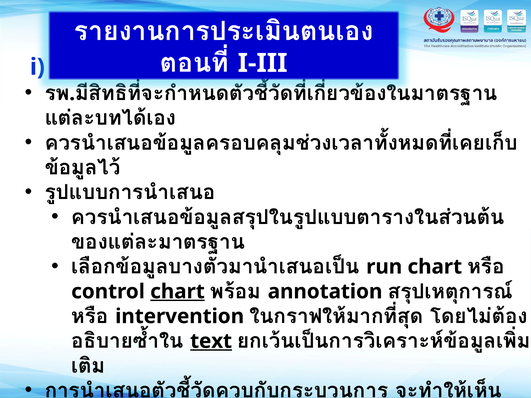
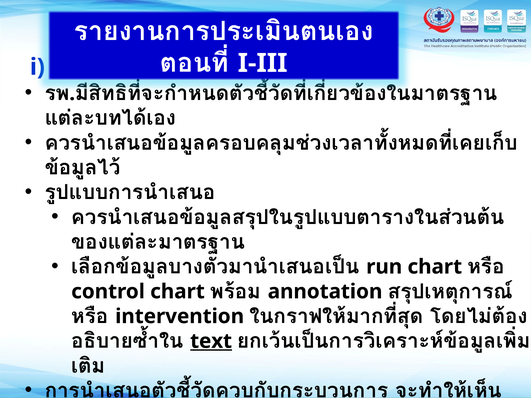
chart underline: present -> none (177, 292)
